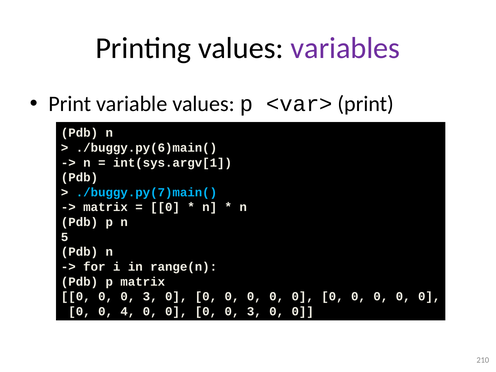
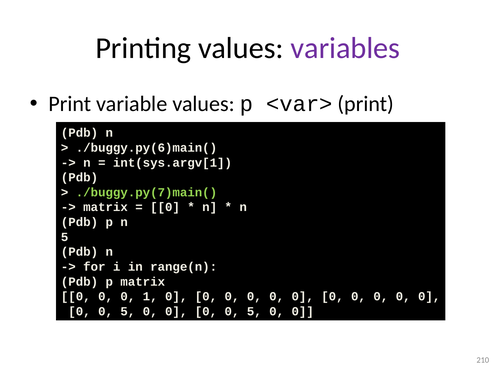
./buggy.py(7)main( colour: light blue -> light green (146, 192)
3: 3 -> 1 (150, 296)
4: 4 -> 5 (128, 311)
3: 3 -> 5 (254, 311)
